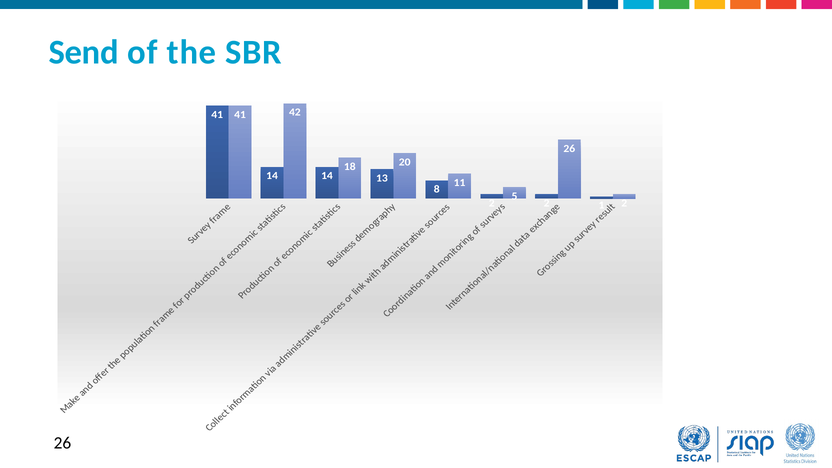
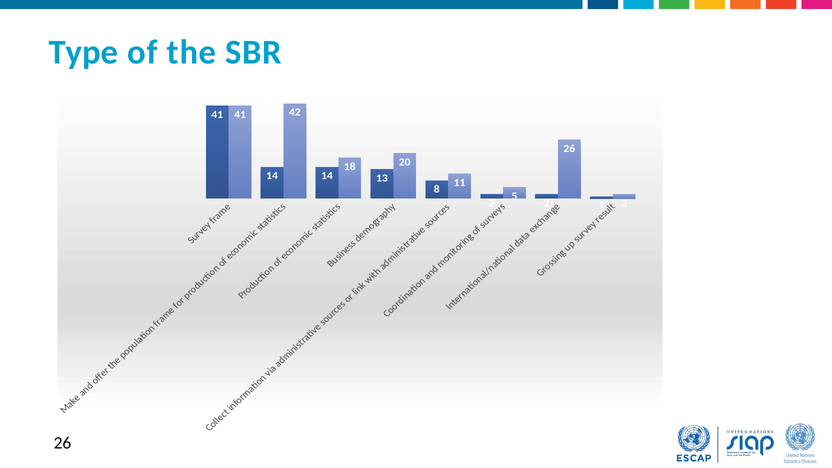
Send: Send -> Type (84, 53)
